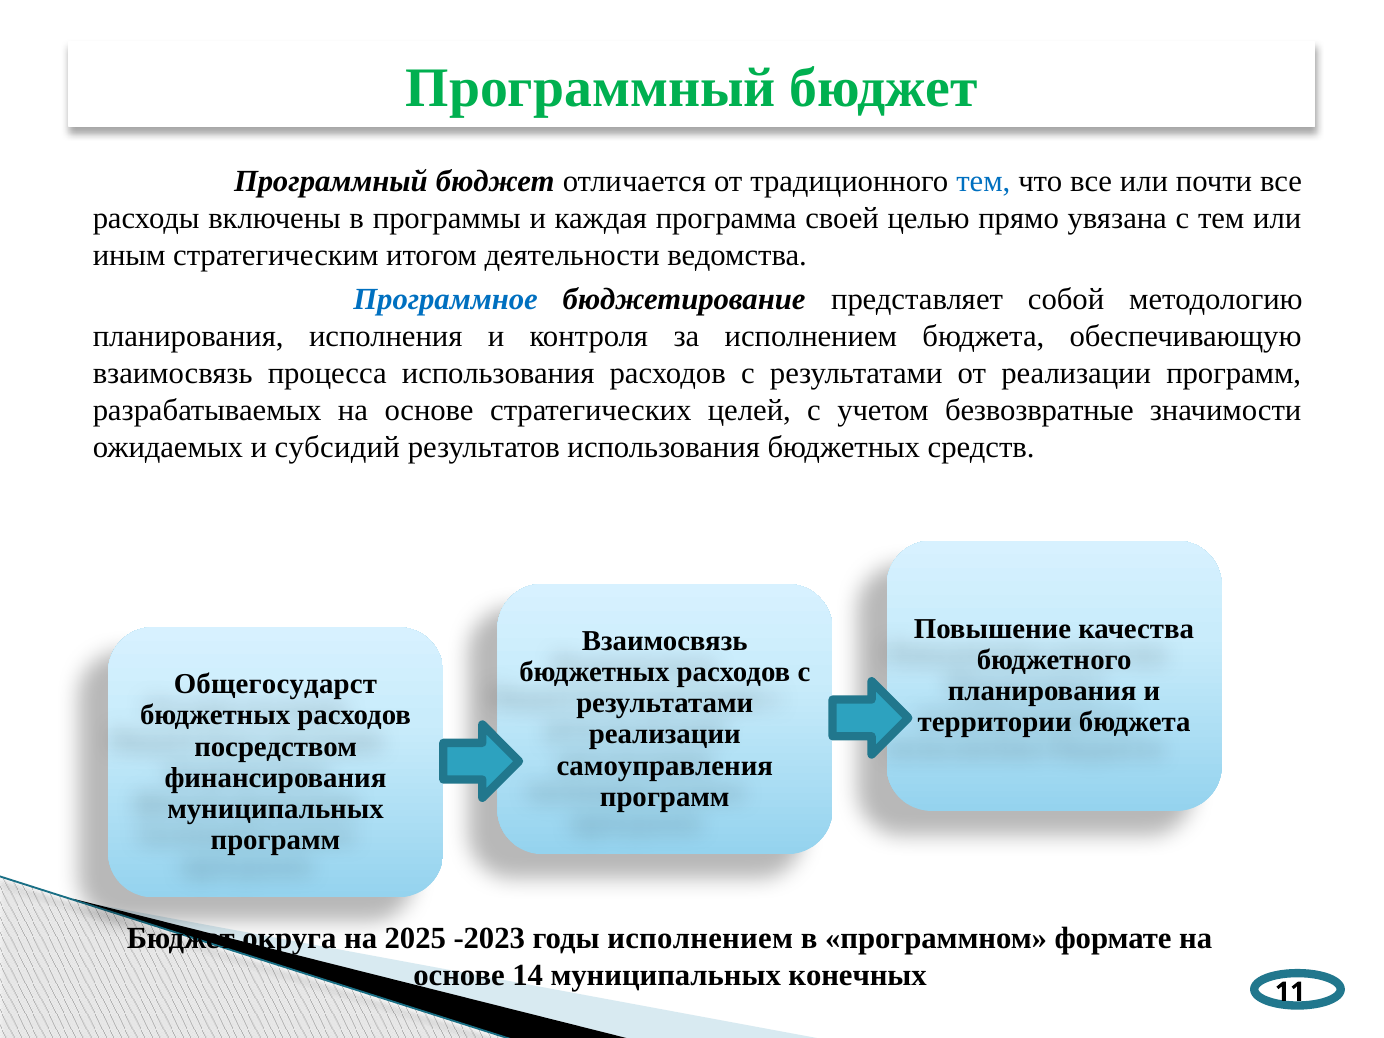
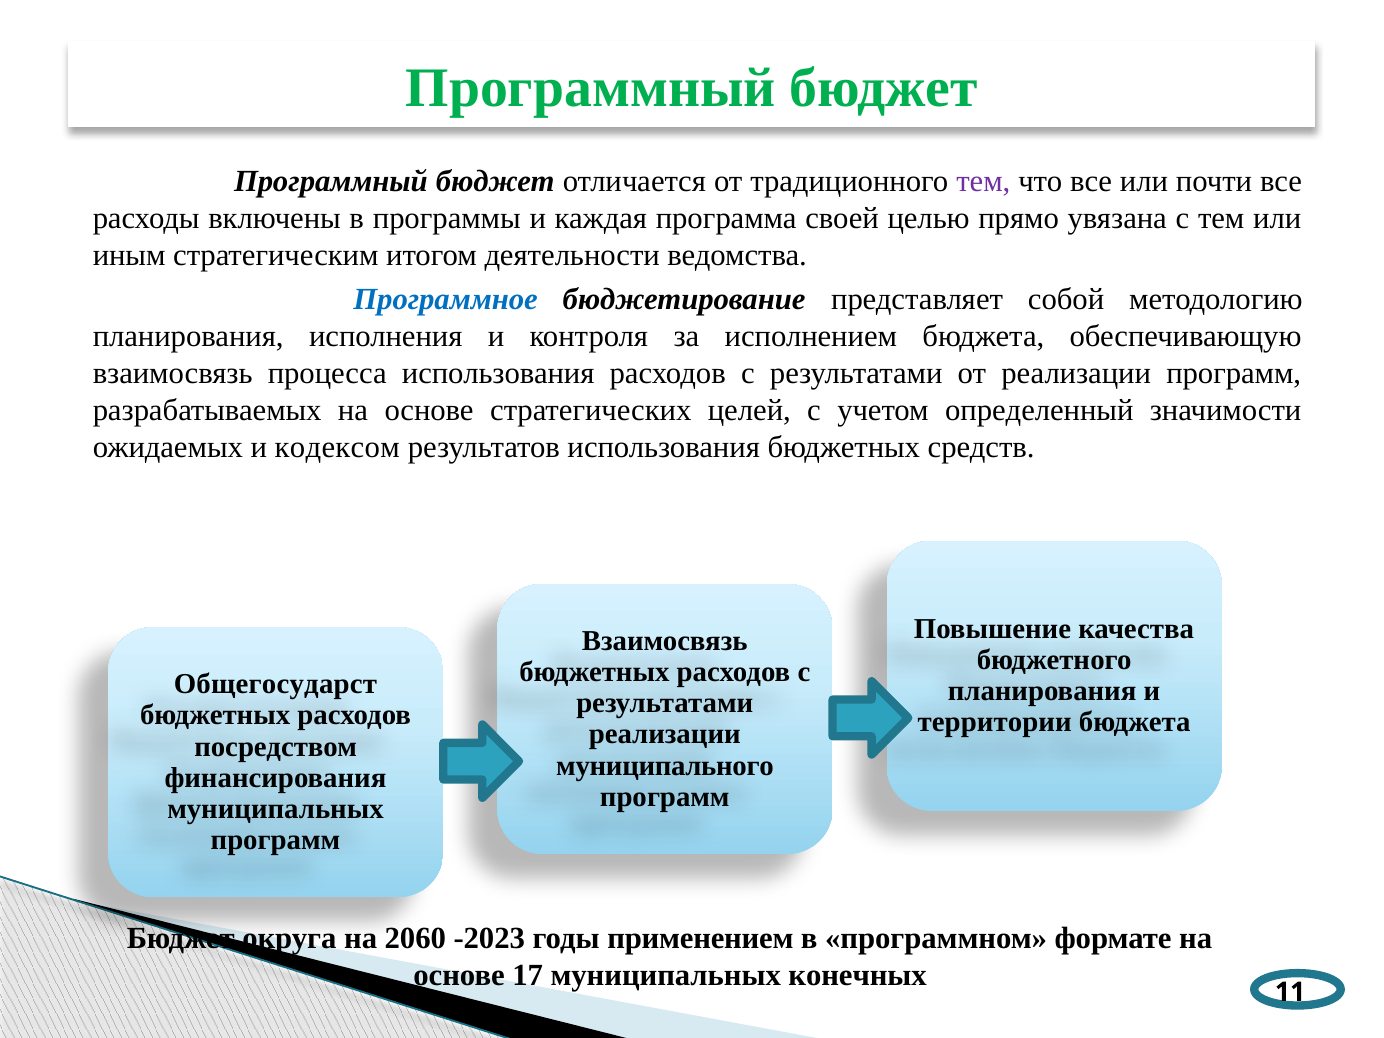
тем colour: blue -> purple (983, 181)
безвозвратные: безвозвратные -> определенный (1039, 410)
субсидий: субсидий -> кодексом (337, 447)
самоуправления: самоуправления -> муниципального (665, 766)
2025: 2025 -> 2060 (415, 939)
годы исполнением: исполнением -> применением (700, 939)
14: 14 -> 17 (528, 976)
